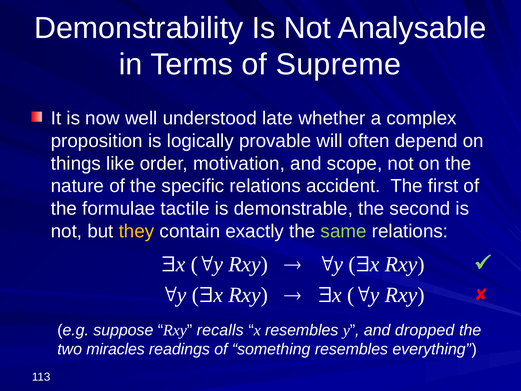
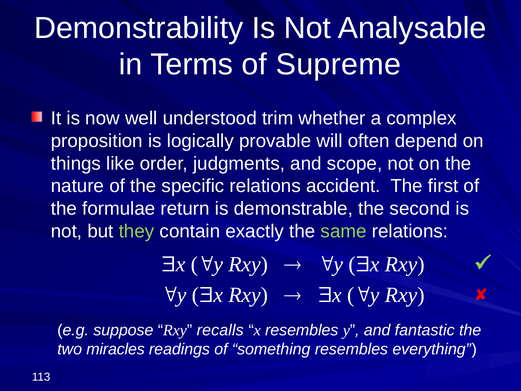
late: late -> trim (278, 118)
motivation: motivation -> judgments (239, 163)
tactile: tactile -> return (185, 209)
they colour: yellow -> light green (137, 231)
dropped: dropped -> fantastic (425, 330)
